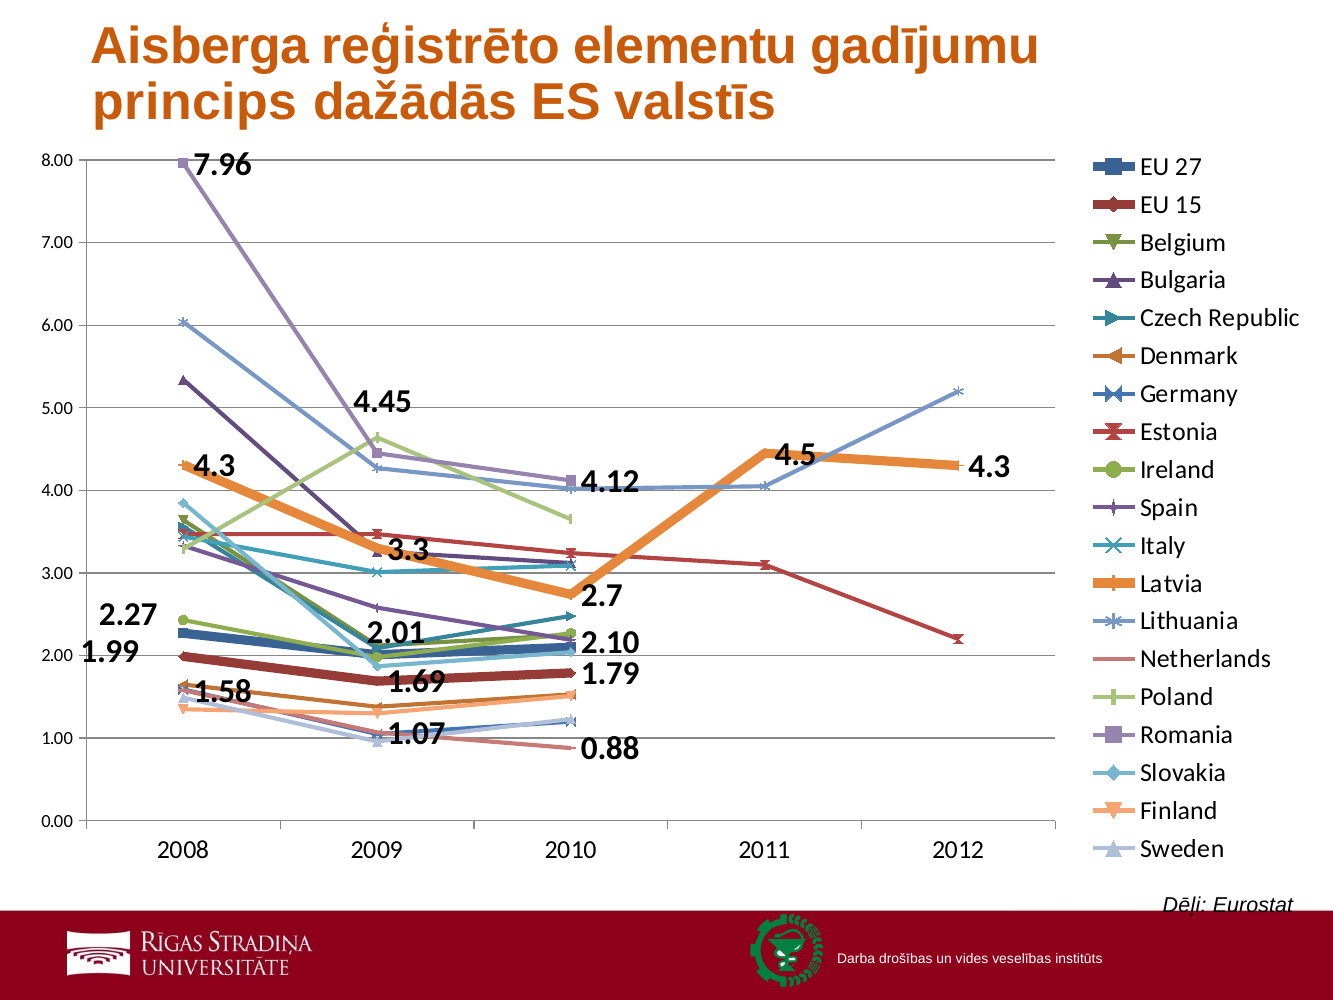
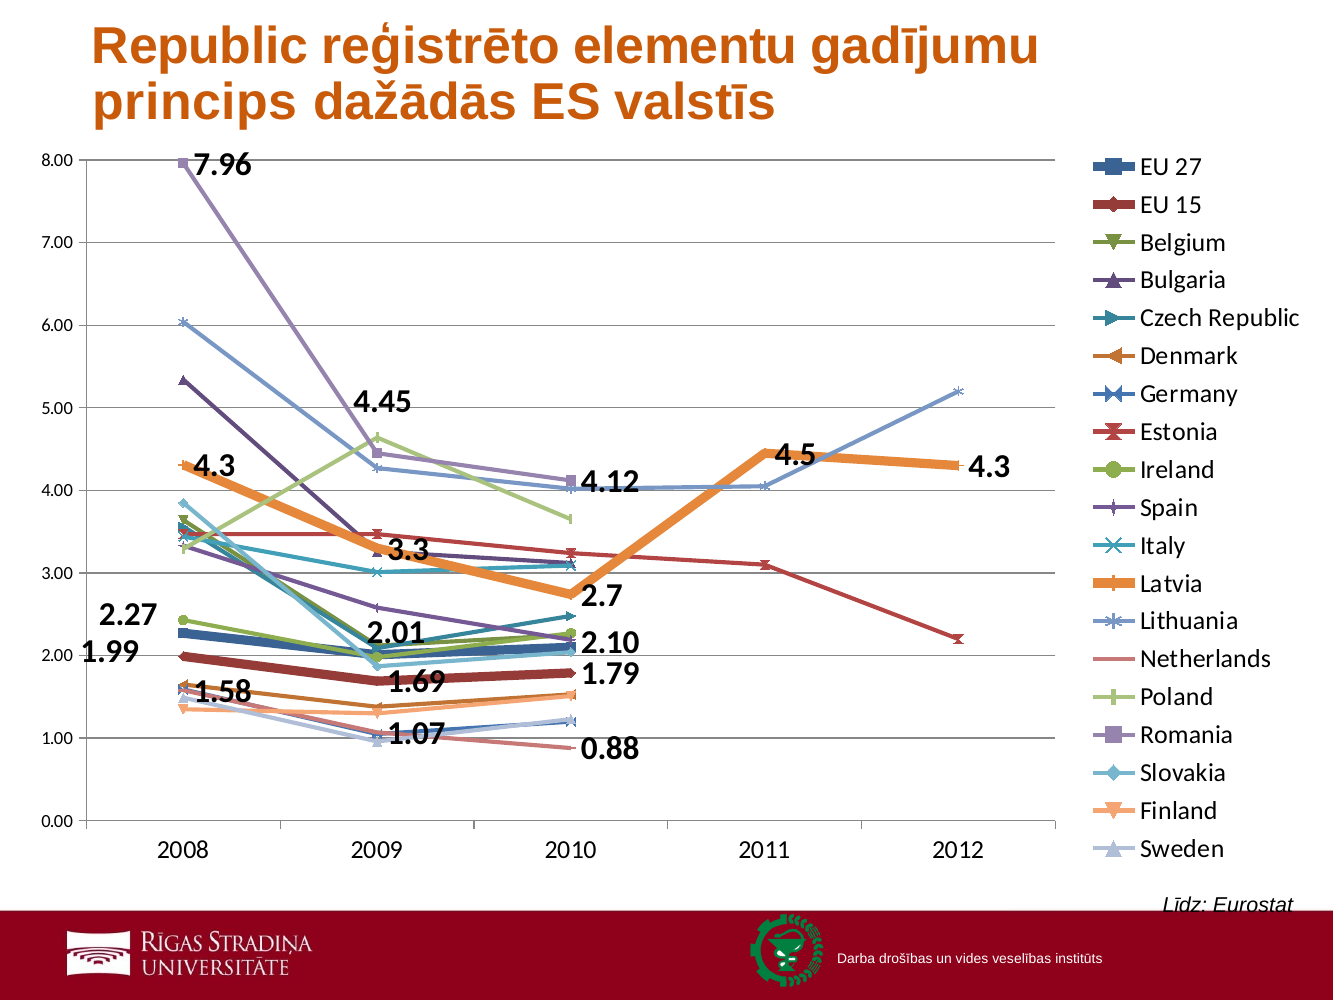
Aisberga: Aisberga -> Republic (200, 46)
Dēļi: Dēļi -> Līdz (1185, 905)
